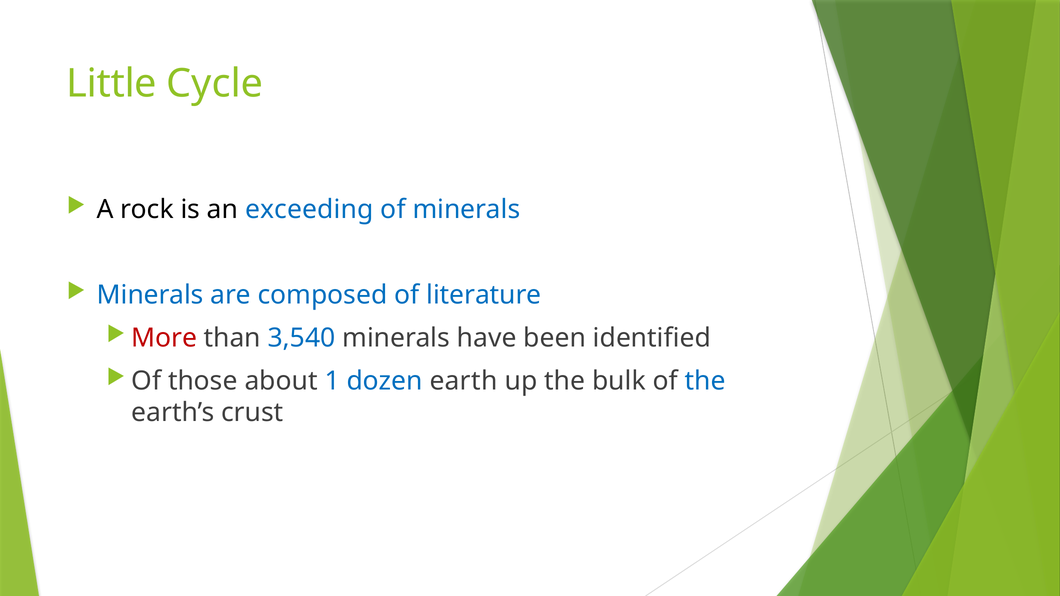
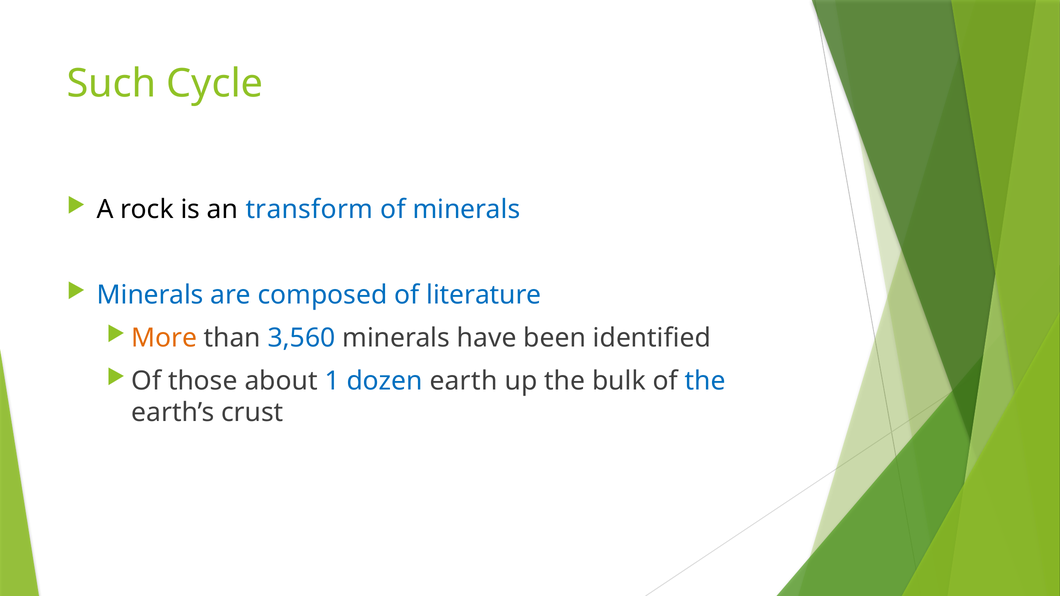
Little: Little -> Such (111, 84)
exceeding: exceeding -> transform (309, 210)
More colour: red -> orange (164, 338)
3,540: 3,540 -> 3,560 (302, 338)
